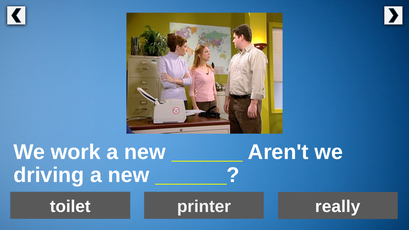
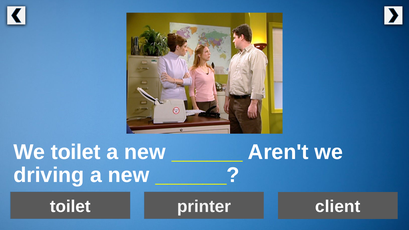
We work: work -> toilet (76, 152)
really: really -> client (338, 207)
